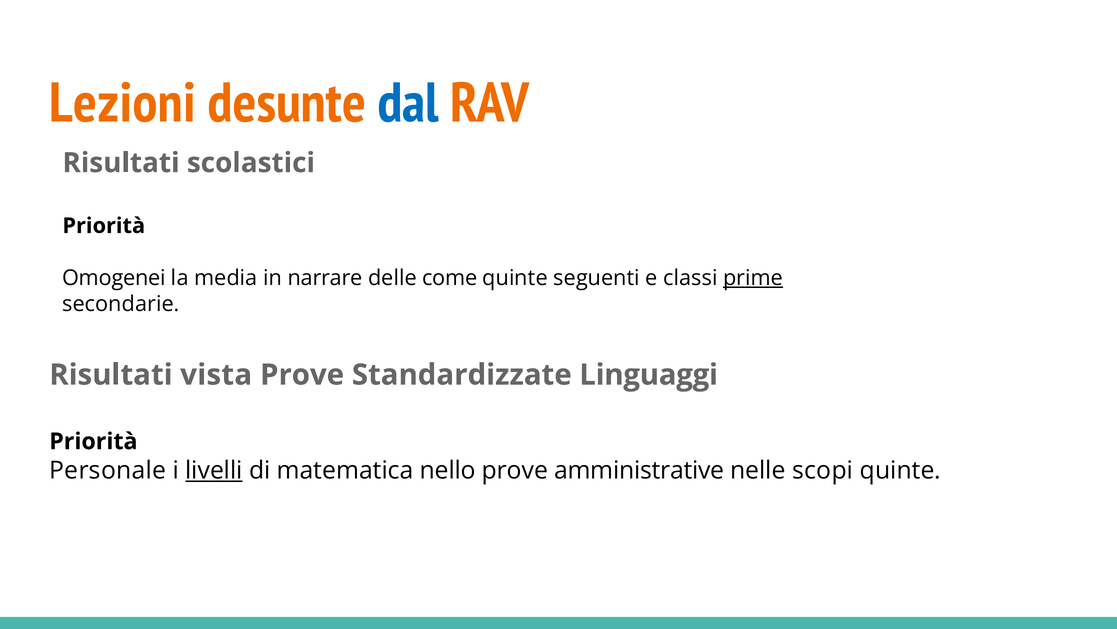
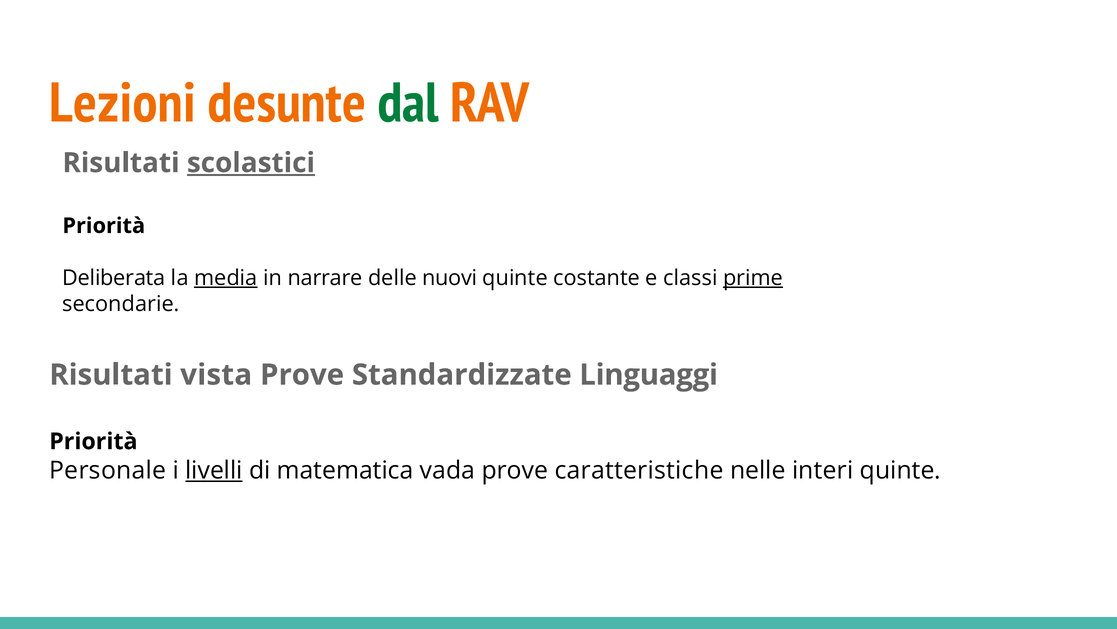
dal colour: blue -> green (408, 103)
scolastici underline: none -> present (251, 163)
Omogenei: Omogenei -> Deliberata (114, 278)
media underline: none -> present (226, 278)
come: come -> nuovi (450, 278)
seguenti: seguenti -> costante (597, 278)
nello: nello -> vada (448, 470)
amministrative: amministrative -> caratteristiche (639, 470)
scopi: scopi -> interi (823, 470)
